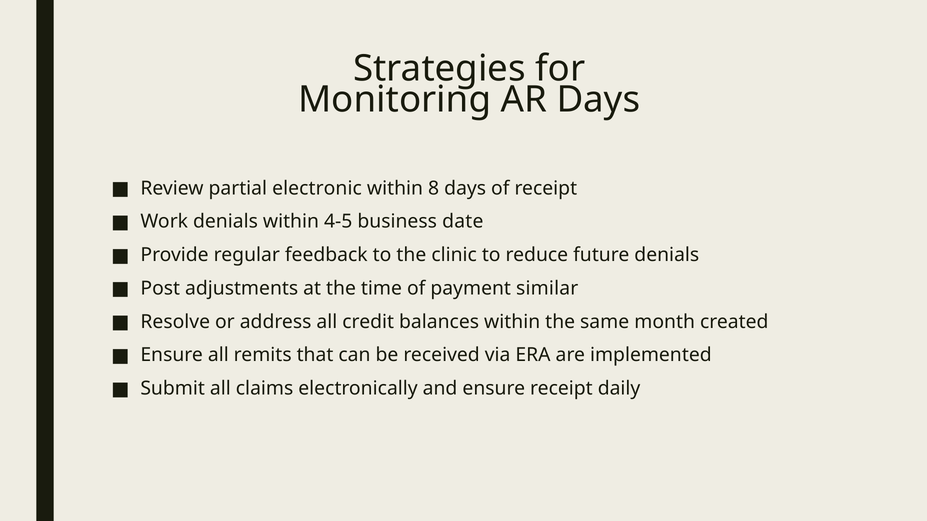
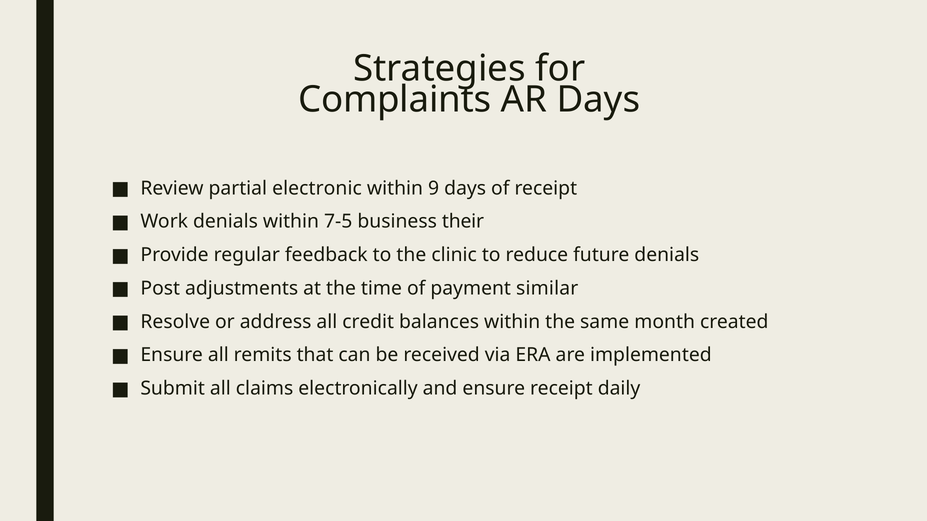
Monitoring: Monitoring -> Complaints (395, 100)
8: 8 -> 9 (434, 188)
4-5: 4-5 -> 7-5 (338, 222)
date: date -> their (463, 222)
